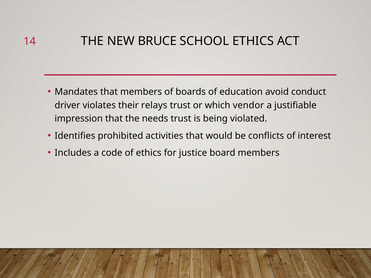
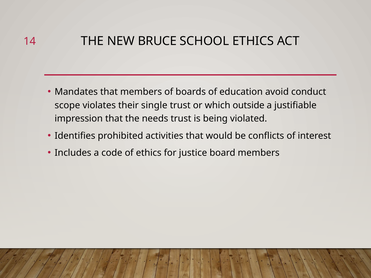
driver: driver -> scope (67, 105)
relays: relays -> single (154, 105)
vendor: vendor -> outside (249, 105)
